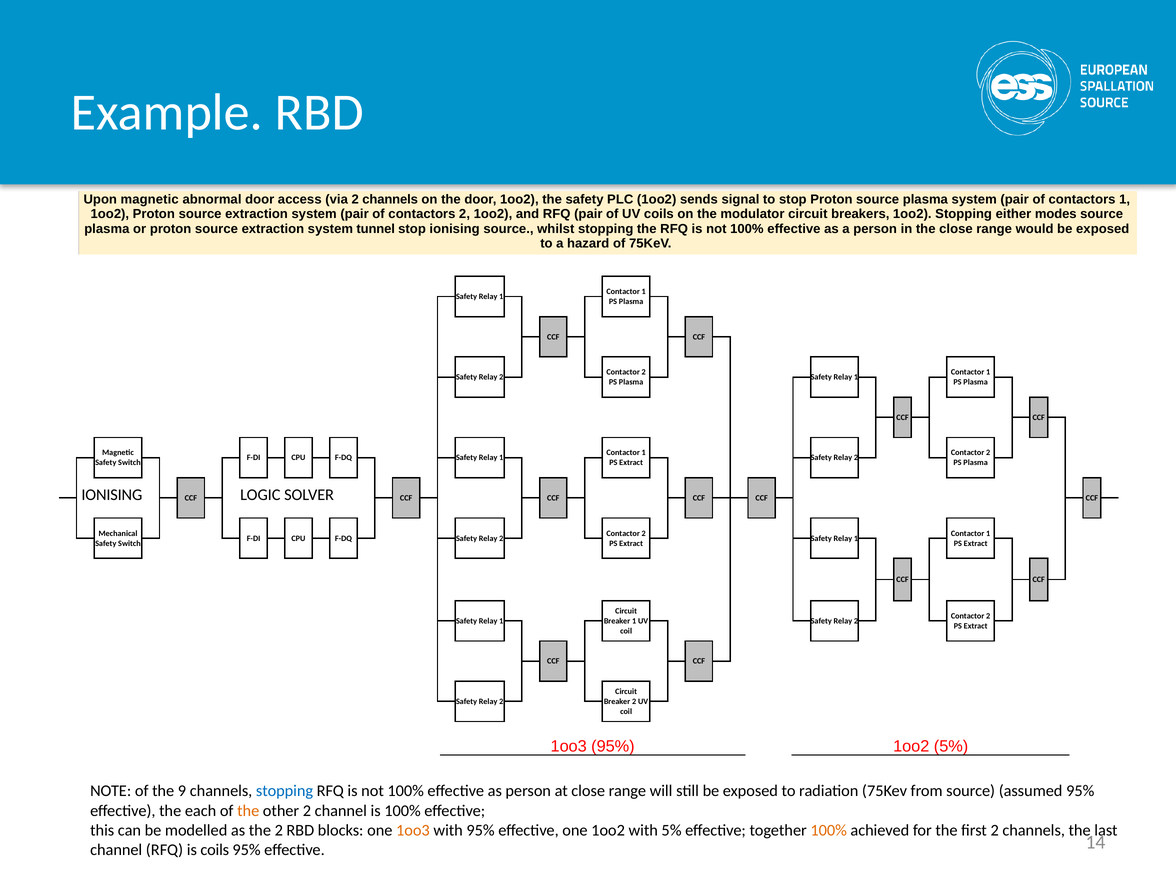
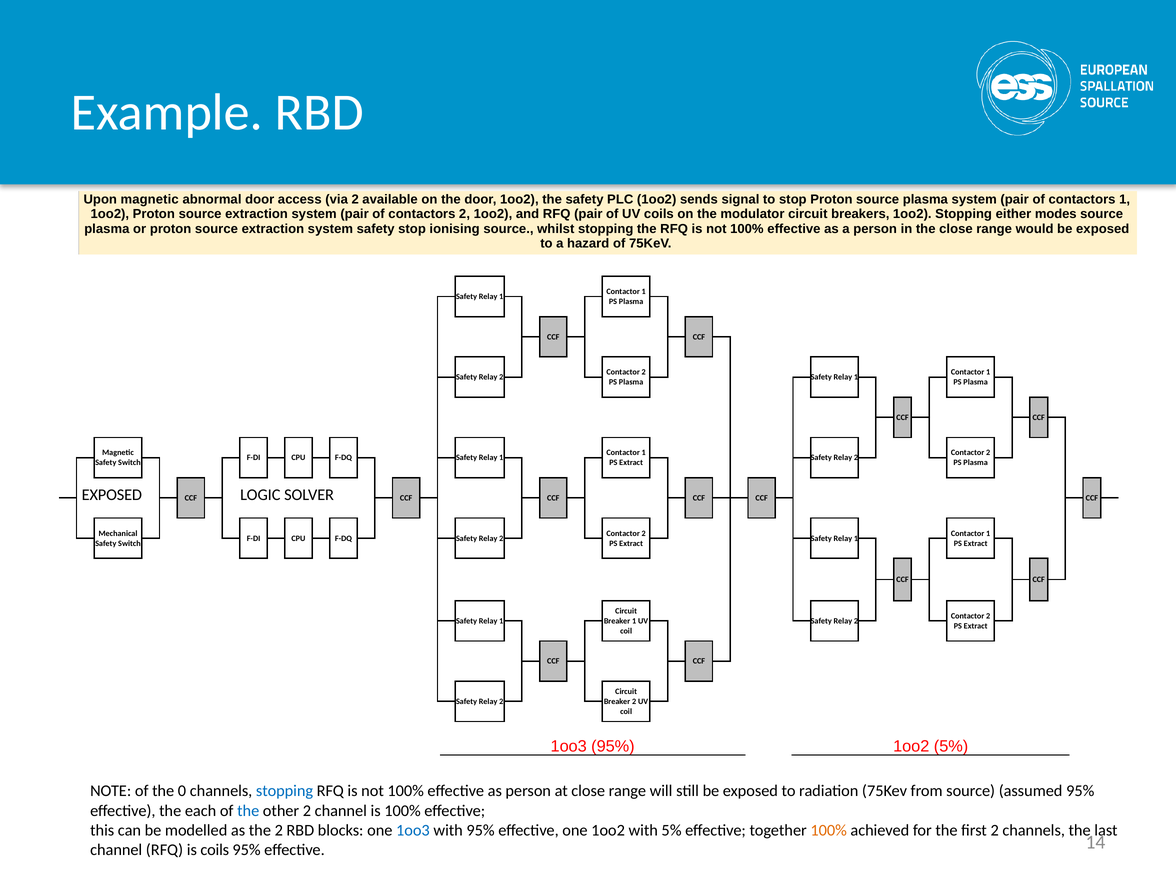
via 2 channels: channels -> available (390, 199)
system tunnel: tunnel -> safety (376, 229)
IONISING: IONISING -> EXPOSED (112, 495)
9: 9 -> 0 (182, 791)
the colour: orange -> blue (248, 811)
1oo3 colour: orange -> blue (413, 830)
